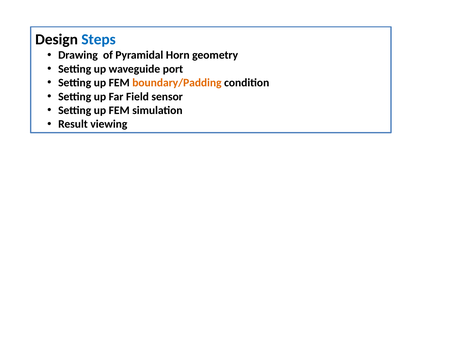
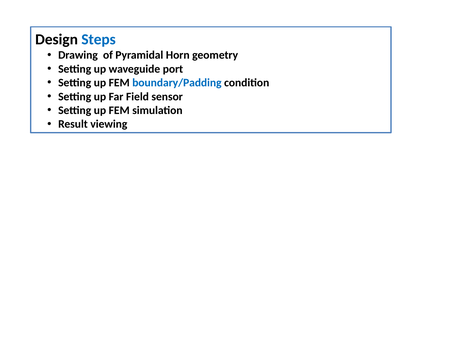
boundary/Padding colour: orange -> blue (177, 83)
